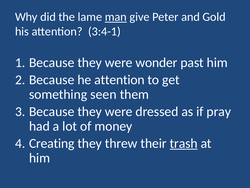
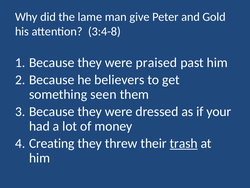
man underline: present -> none (116, 17)
3:4-1: 3:4-1 -> 3:4-8 (104, 31)
wonder: wonder -> praised (156, 62)
he attention: attention -> believers (119, 80)
pray: pray -> your (219, 111)
